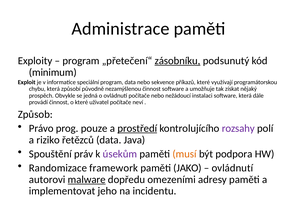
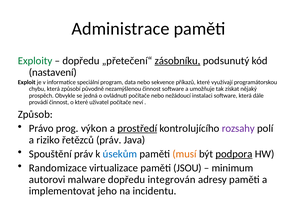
Exploity colour: black -> green (35, 61)
program: program -> dopředu (81, 61)
minimum: minimum -> nastavení (53, 72)
pouze: pouze -> výkon (94, 128)
řetězců data: data -> práv (109, 140)
úsekům colour: purple -> blue (120, 154)
podpora underline: none -> present (234, 154)
framework: framework -> virtualizace (114, 168)
JAKO: JAKO -> JSOU (187, 168)
ovládnutí: ovládnutí -> minimum (232, 168)
malware underline: present -> none (87, 179)
omezeními: omezeními -> integrován (172, 179)
